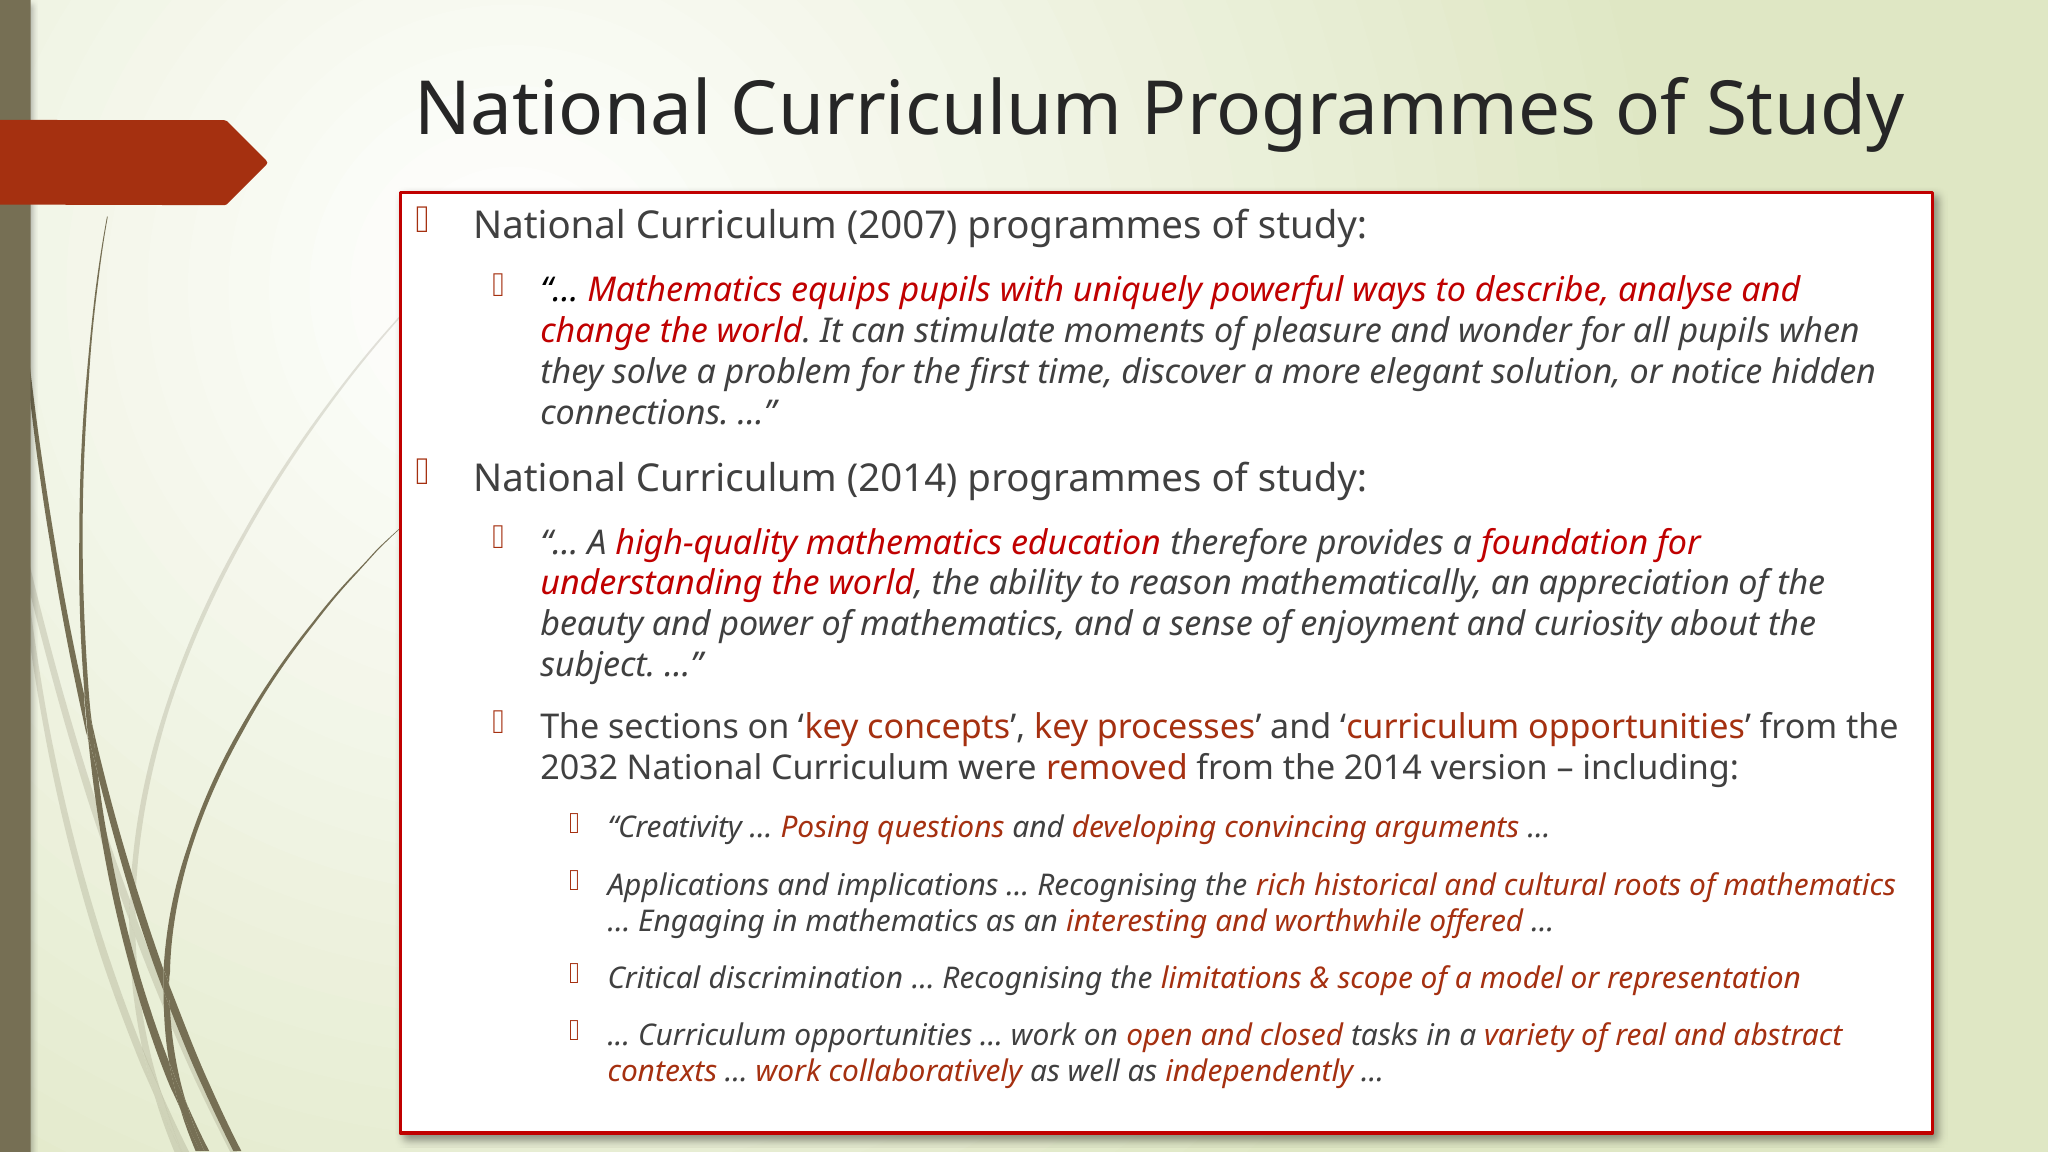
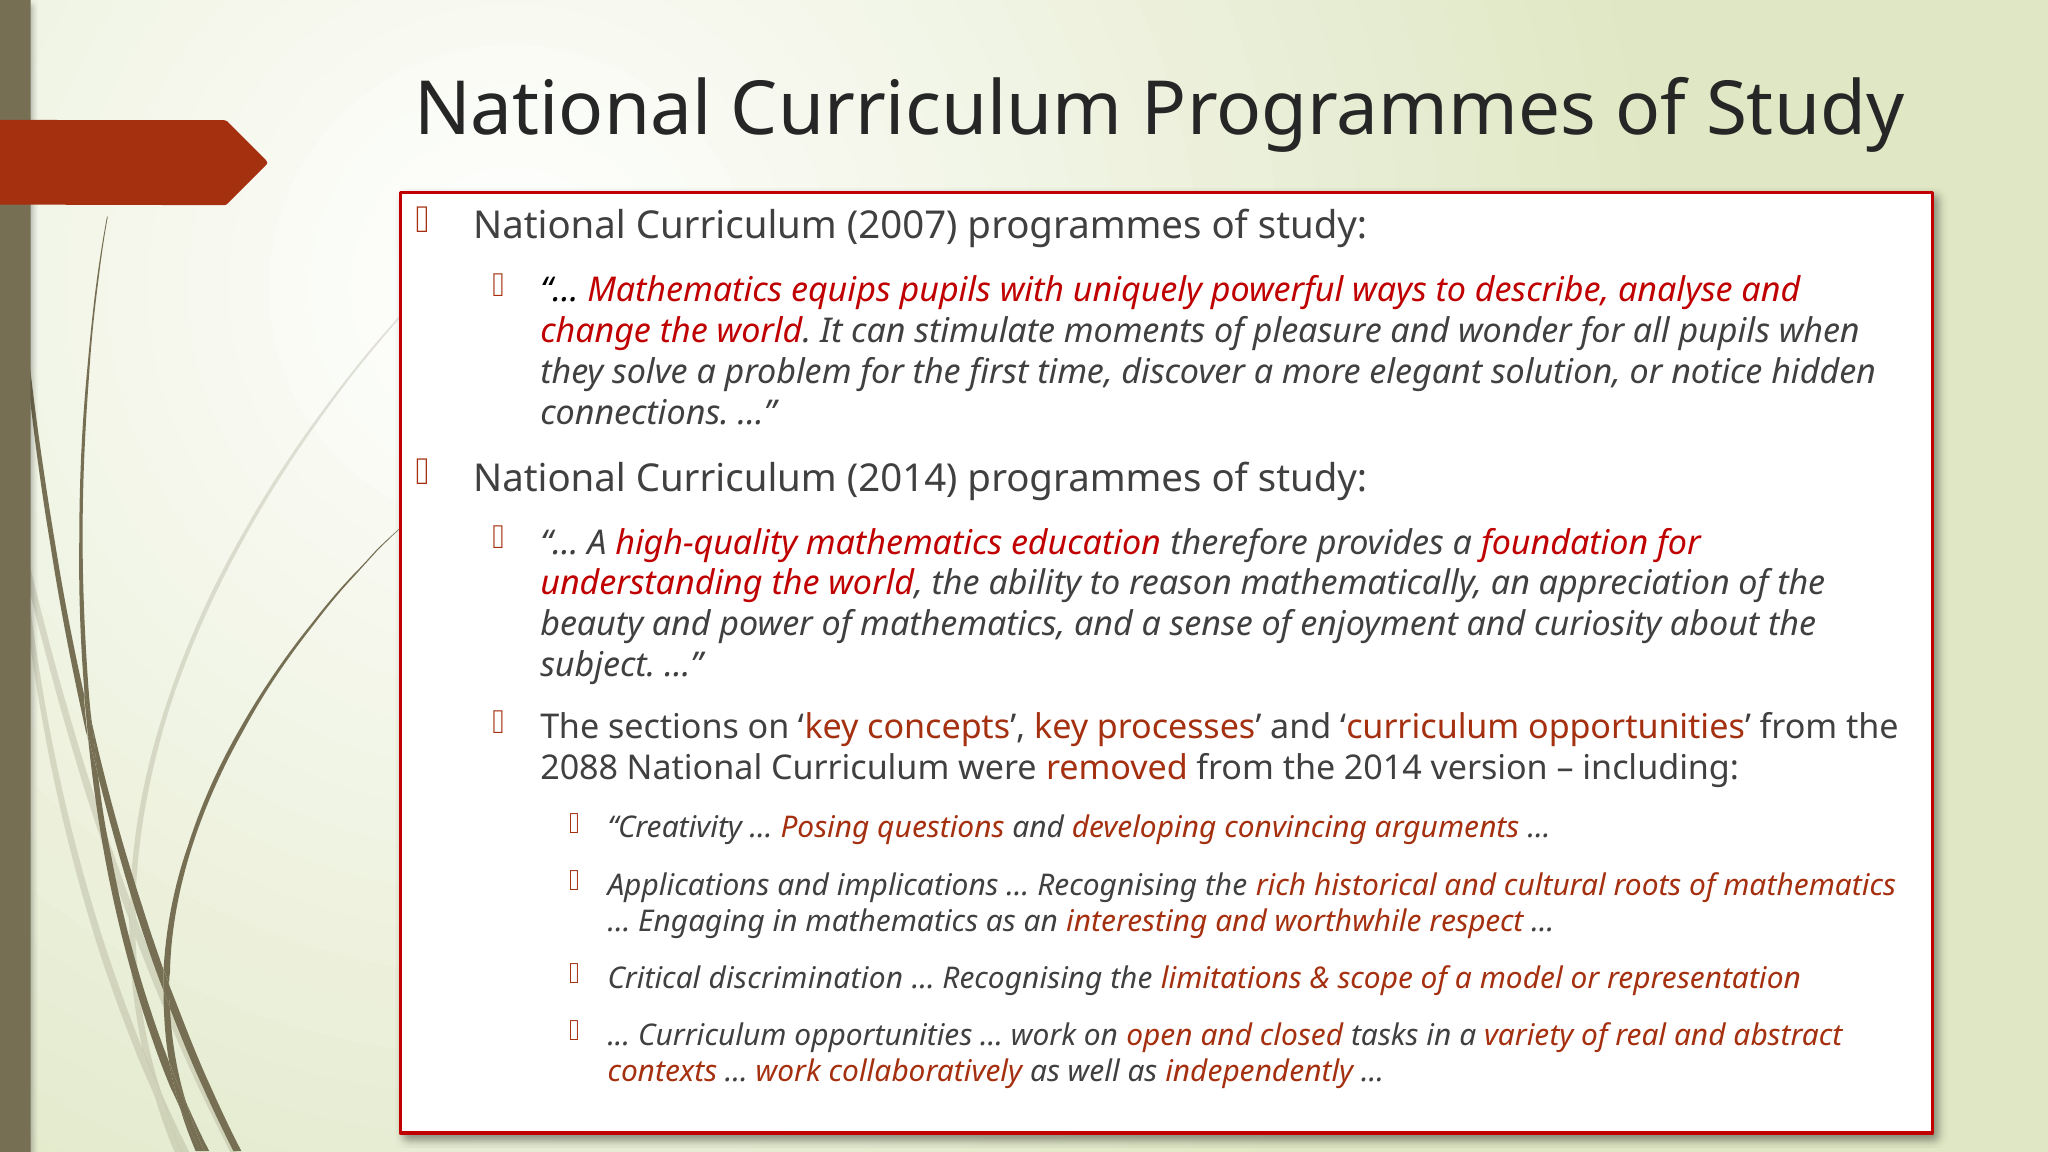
2032: 2032 -> 2088 (579, 769)
offered: offered -> respect (1476, 921)
